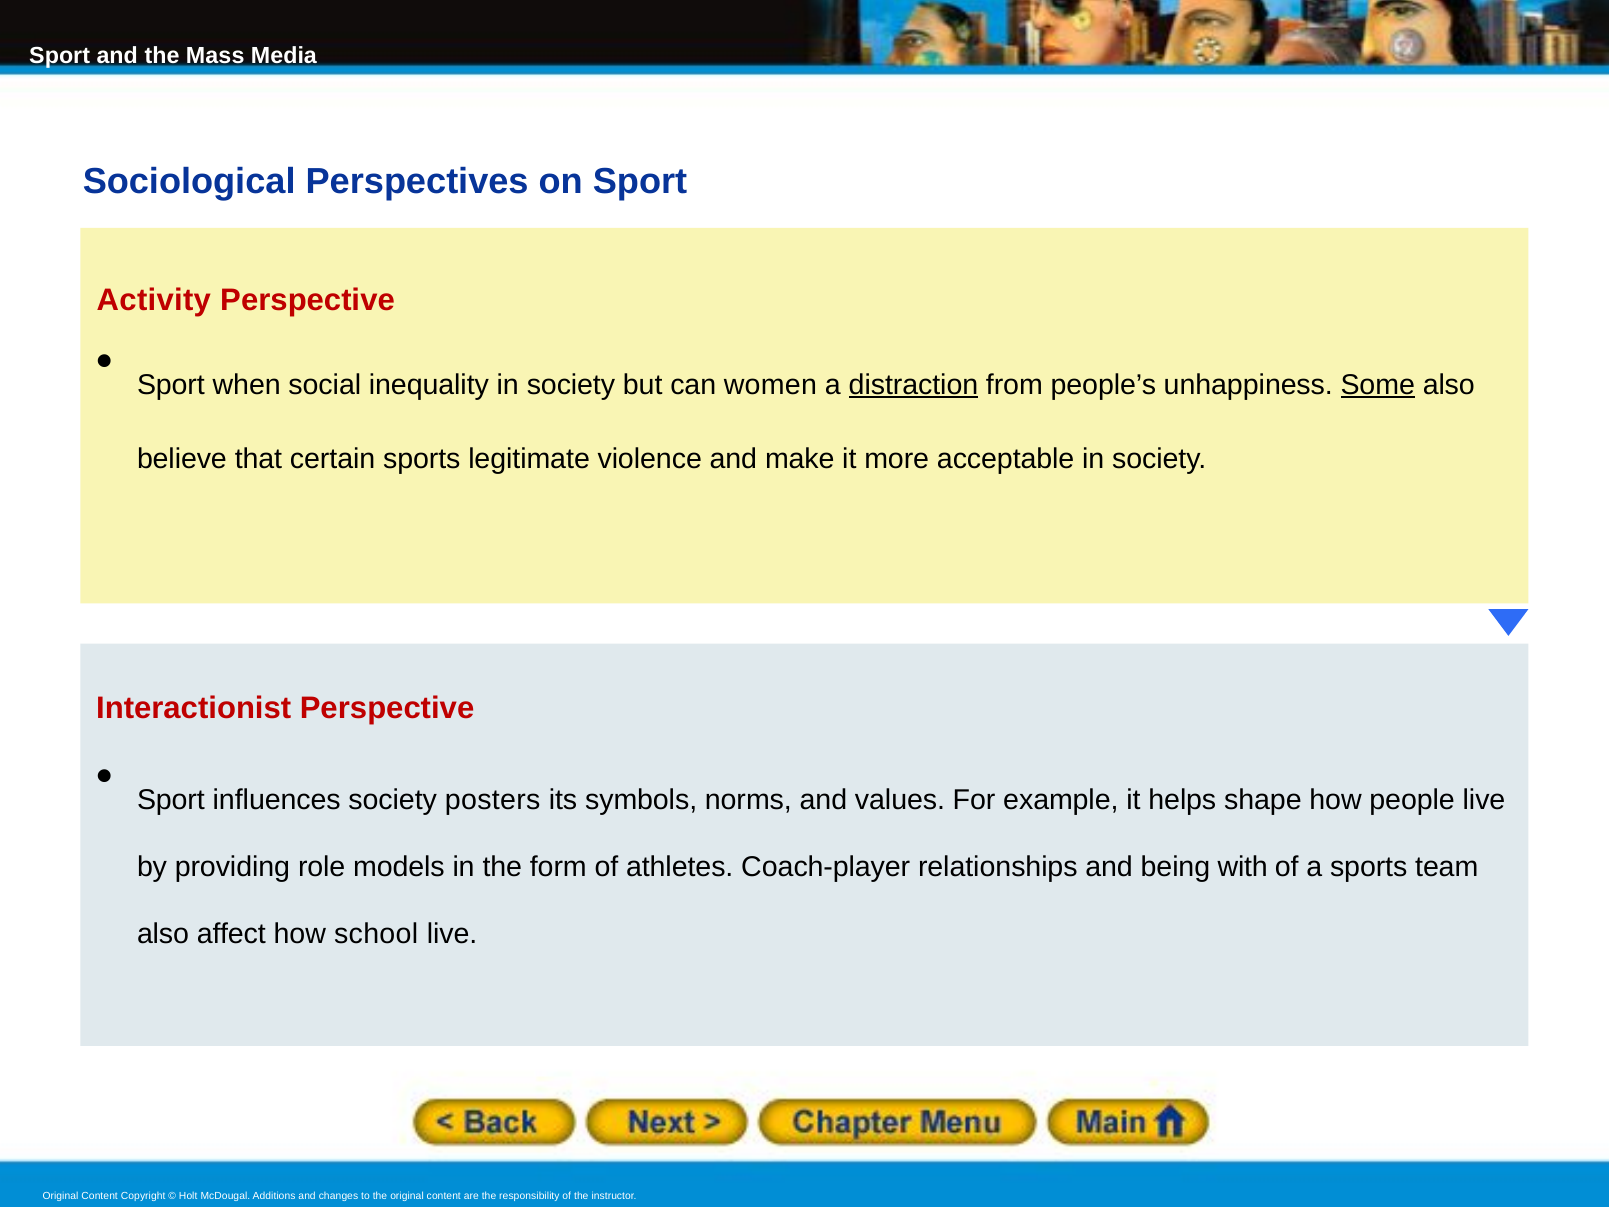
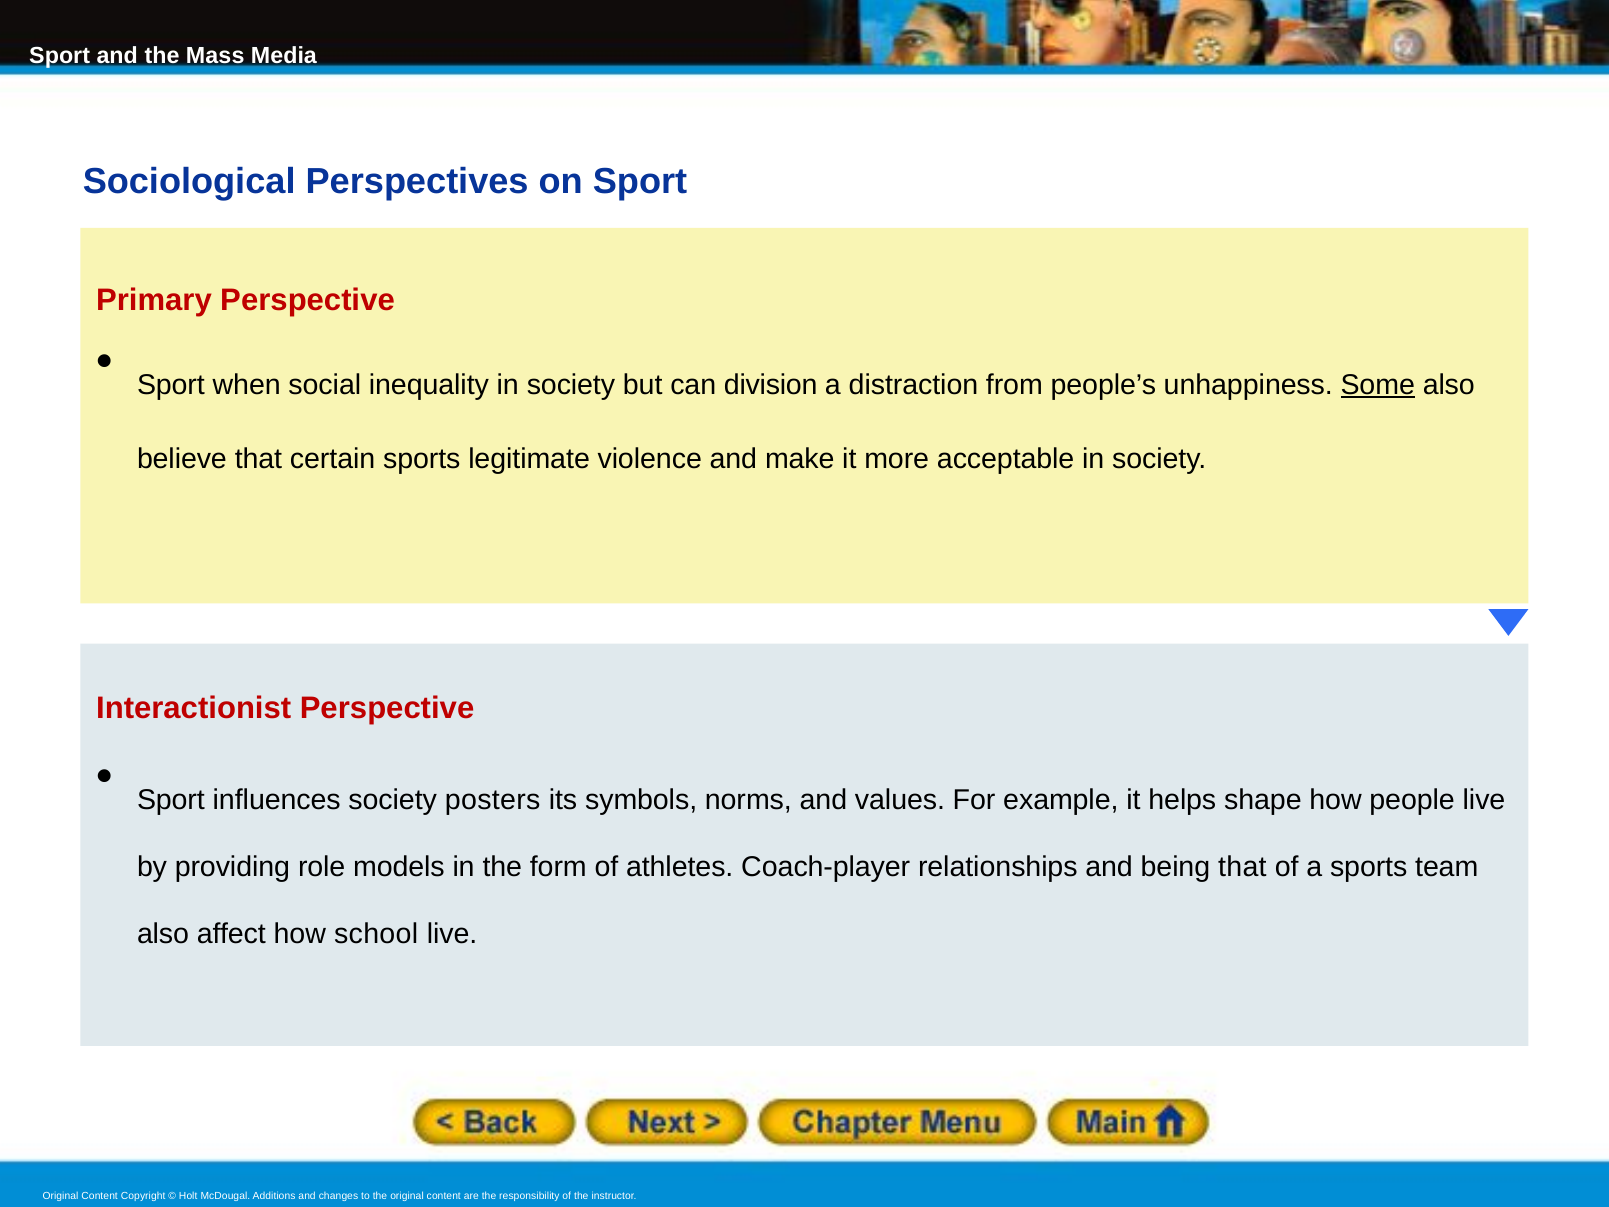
Activity: Activity -> Primary (154, 300)
women: women -> division (771, 385)
distraction underline: present -> none (913, 385)
being with: with -> that (1242, 867)
